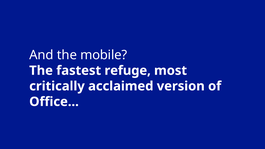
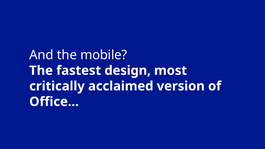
refuge: refuge -> design (128, 71)
